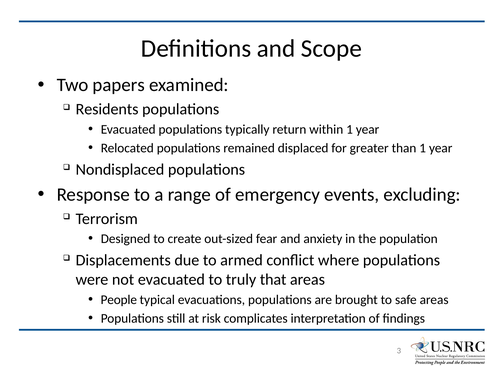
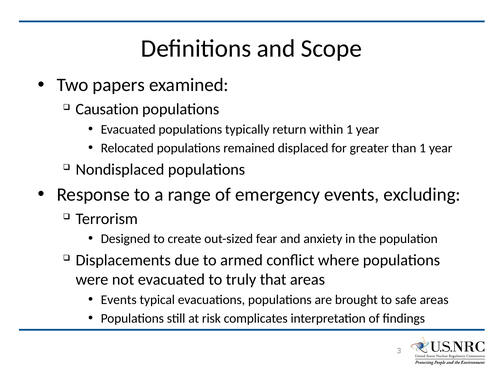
Residents: Residents -> Causation (107, 109)
People: People -> Events (119, 299)
